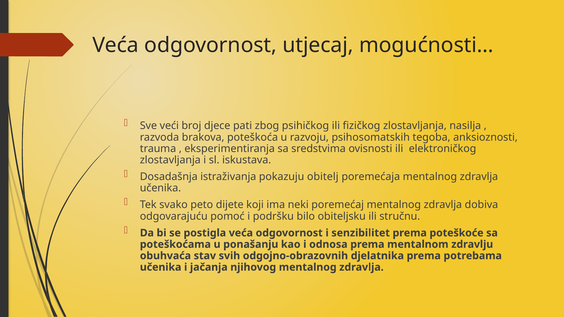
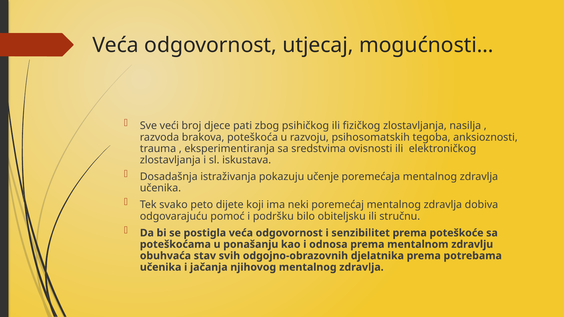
obitelj: obitelj -> učenje (323, 177)
